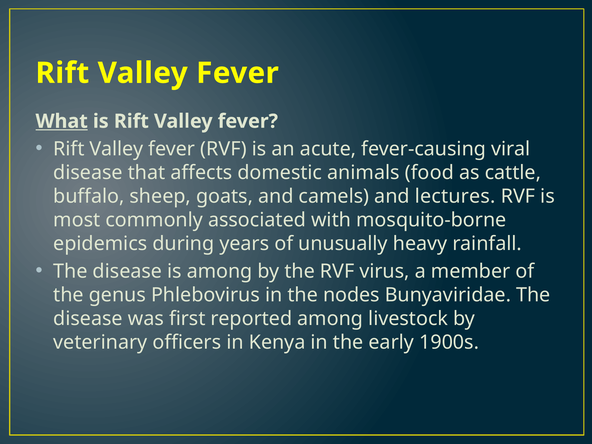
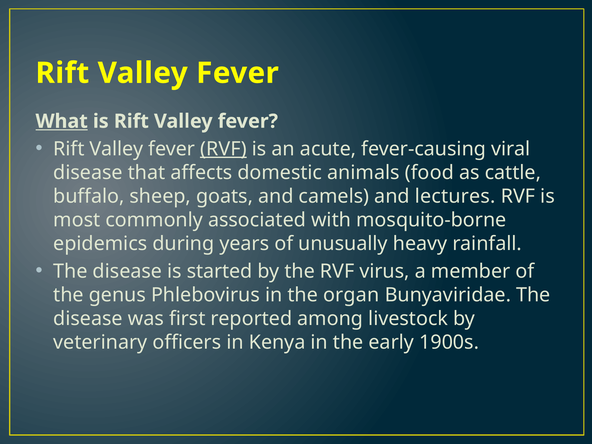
RVF underline: none -> present (223, 149)
is among: among -> started (220, 271)
nodes: nodes -> organ (351, 295)
